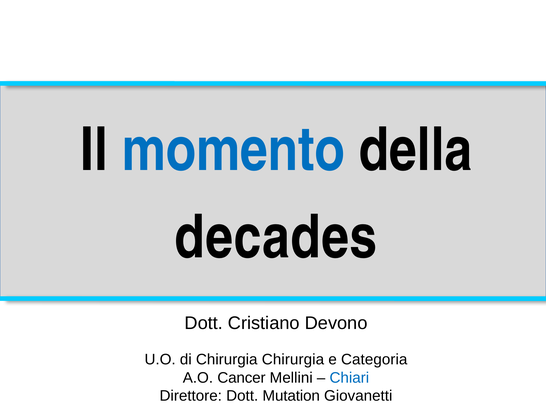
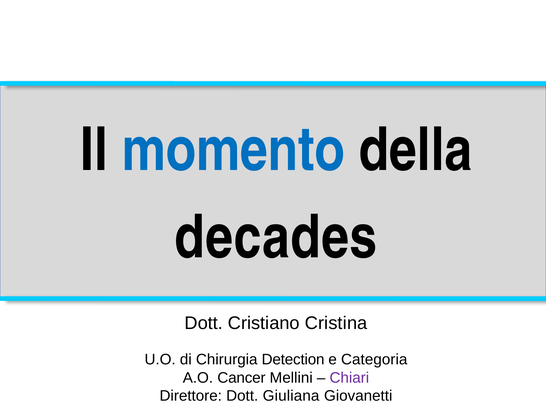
Devono: Devono -> Cristina (336, 323)
Chirurgia Chirurgia: Chirurgia -> Detection (293, 359)
Chiari colour: blue -> purple (349, 377)
Mutation: Mutation -> Giuliana (291, 395)
